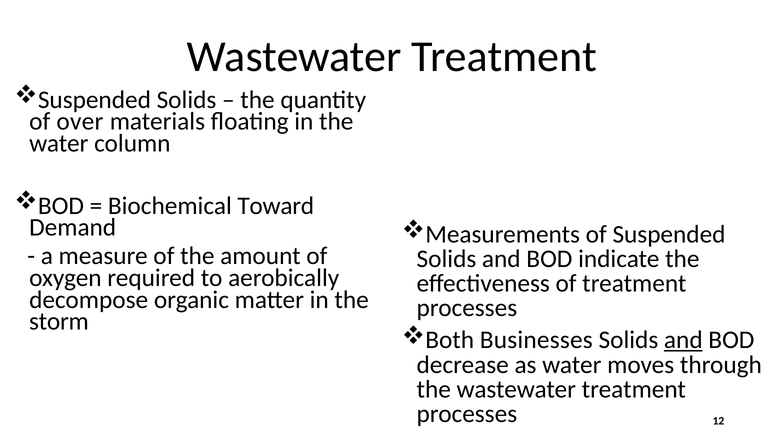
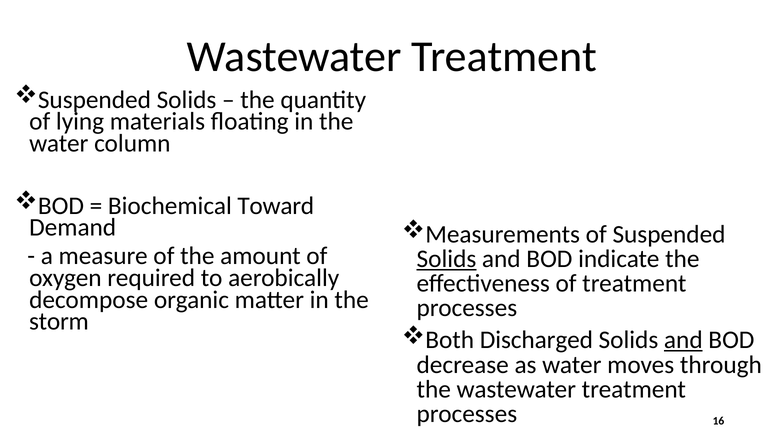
over: over -> lying (80, 122)
Solids underline: none -> present (446, 259)
Businesses: Businesses -> Discharged (536, 340)
12: 12 -> 16 (718, 421)
